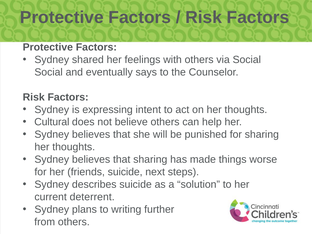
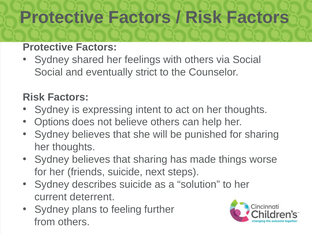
says: says -> strict (146, 72)
Cultural: Cultural -> Options (52, 122)
writing: writing -> feeling (126, 209)
